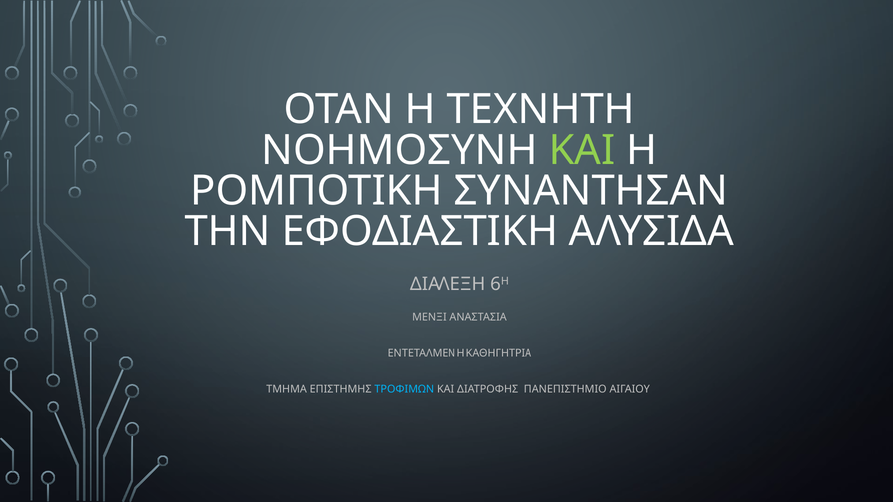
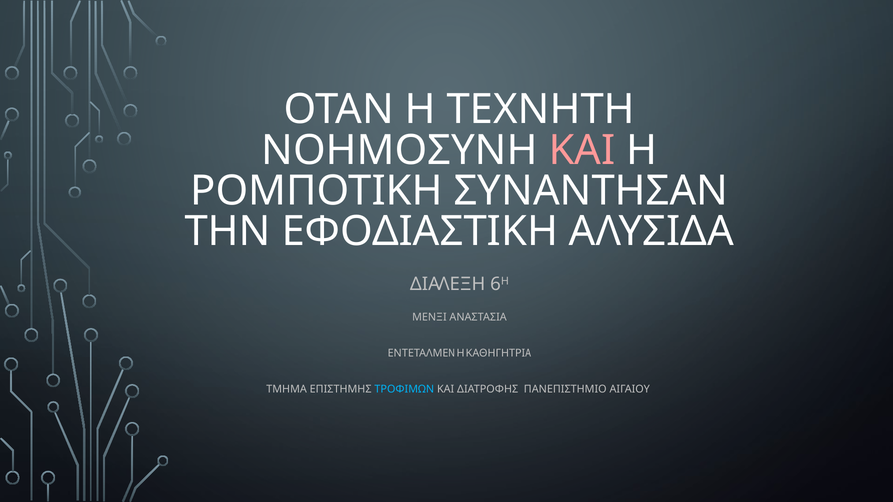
ΚΑΙ colour: light green -> pink (582, 150)
